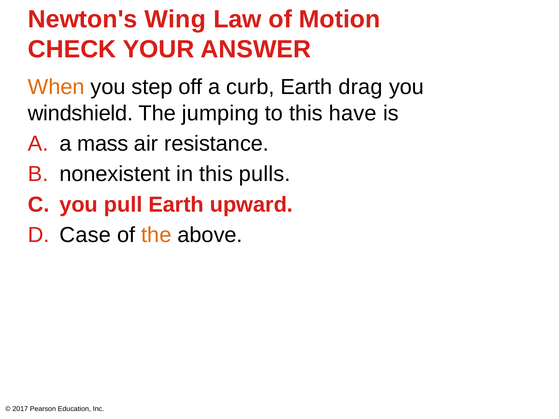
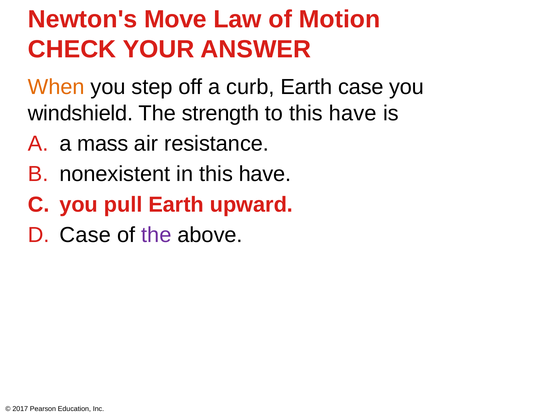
Wing: Wing -> Move (175, 19)
Earth drag: drag -> case (361, 87)
jumping: jumping -> strength (220, 113)
in this pulls: pulls -> have (265, 174)
the colour: orange -> purple (156, 235)
